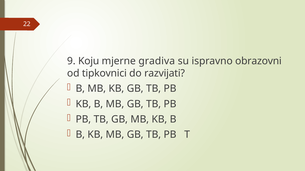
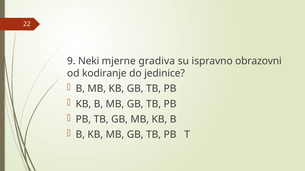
Koju: Koju -> Neki (89, 61)
tipkovnici: tipkovnici -> kodiranje (104, 74)
razvijati: razvijati -> jedinice (165, 74)
